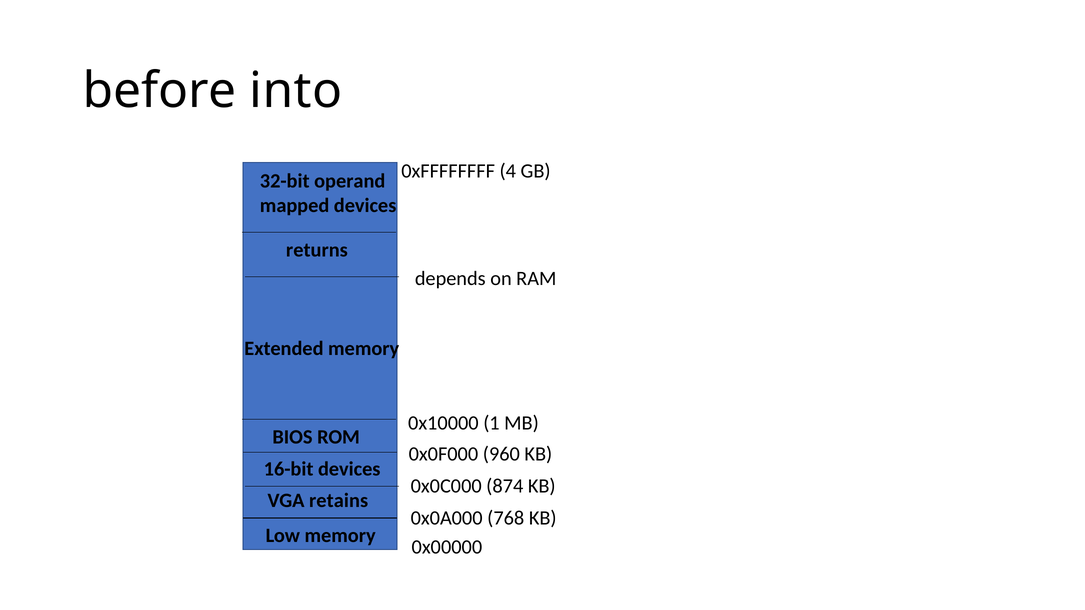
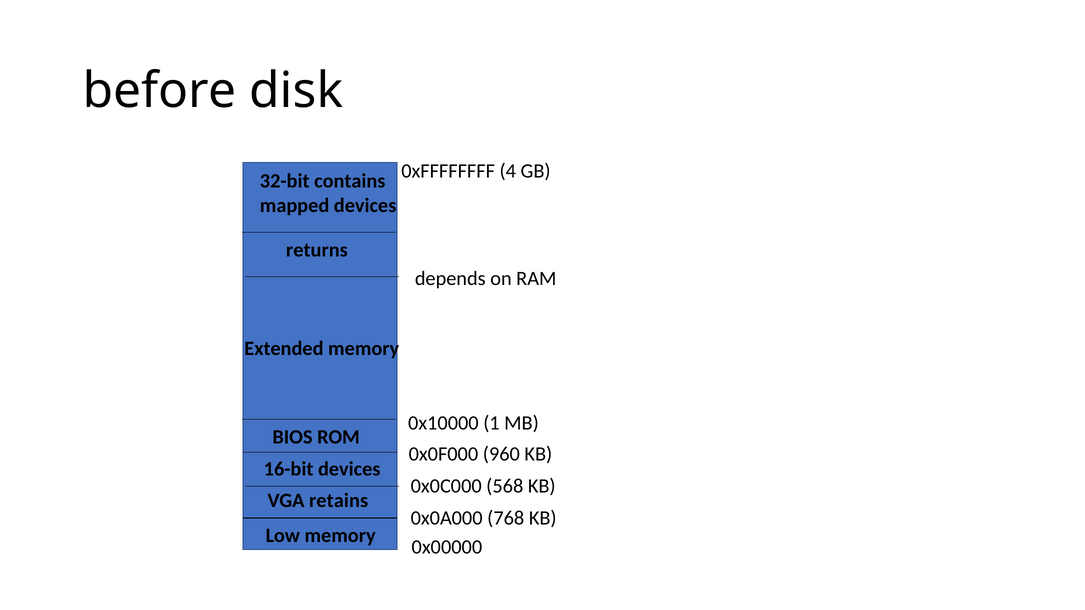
into: into -> disk (296, 91)
operand: operand -> contains (350, 181)
874: 874 -> 568 (505, 486)
